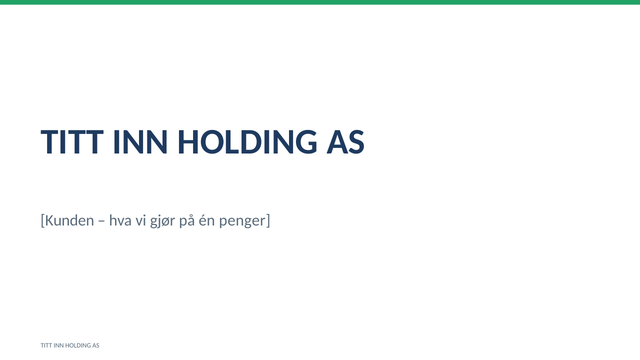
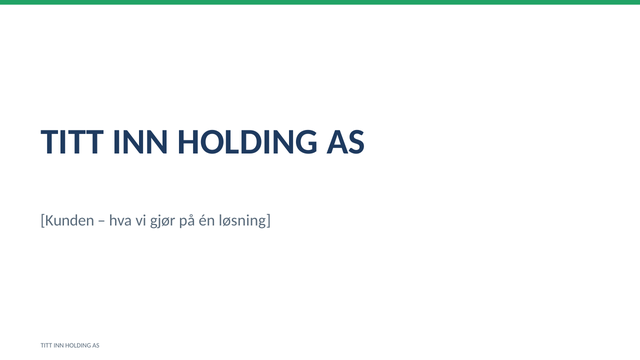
penger: penger -> løsning (245, 220)
